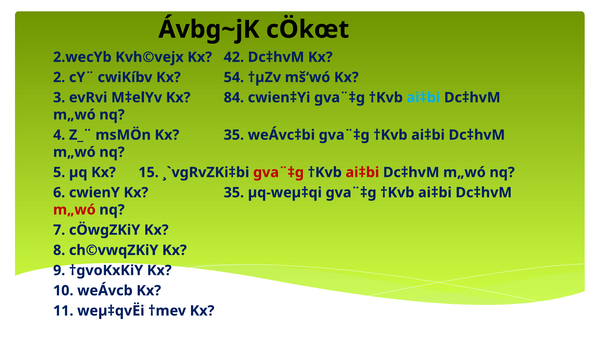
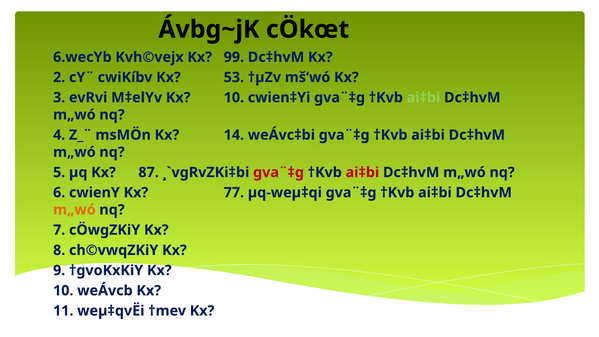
2.wecYb: 2.wecYb -> 6.wecYb (82, 57)
42: 42 -> 99 (234, 57)
54: 54 -> 53 (234, 77)
M‡elYv Kx 84: 84 -> 10 (234, 98)
ai‡bi colour: light blue -> light green (423, 98)
msMÖn Kx 35: 35 -> 14 (234, 135)
15: 15 -> 87 (149, 172)
cwienY Kx 35: 35 -> 77 (234, 193)
m„wó colour: red -> orange (74, 210)
